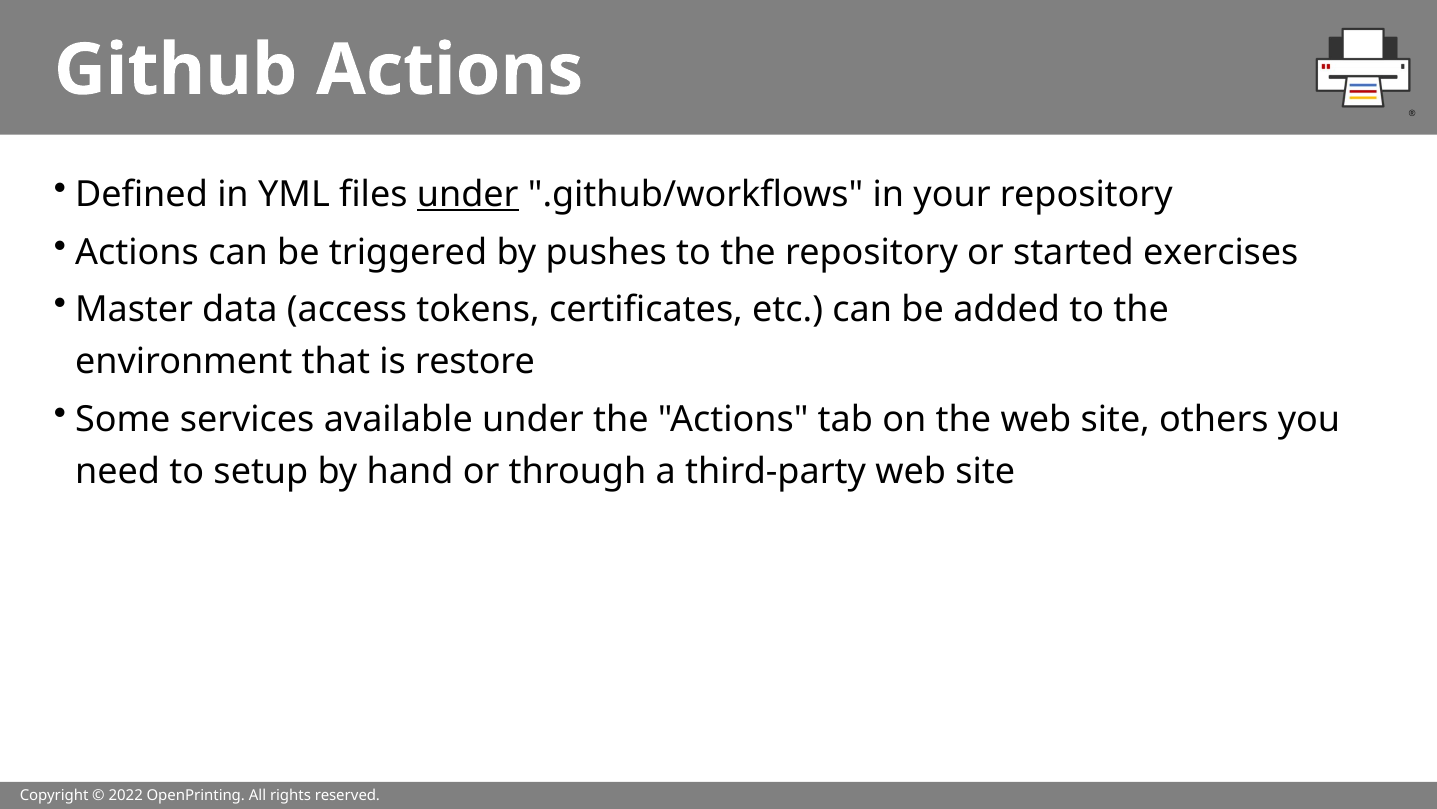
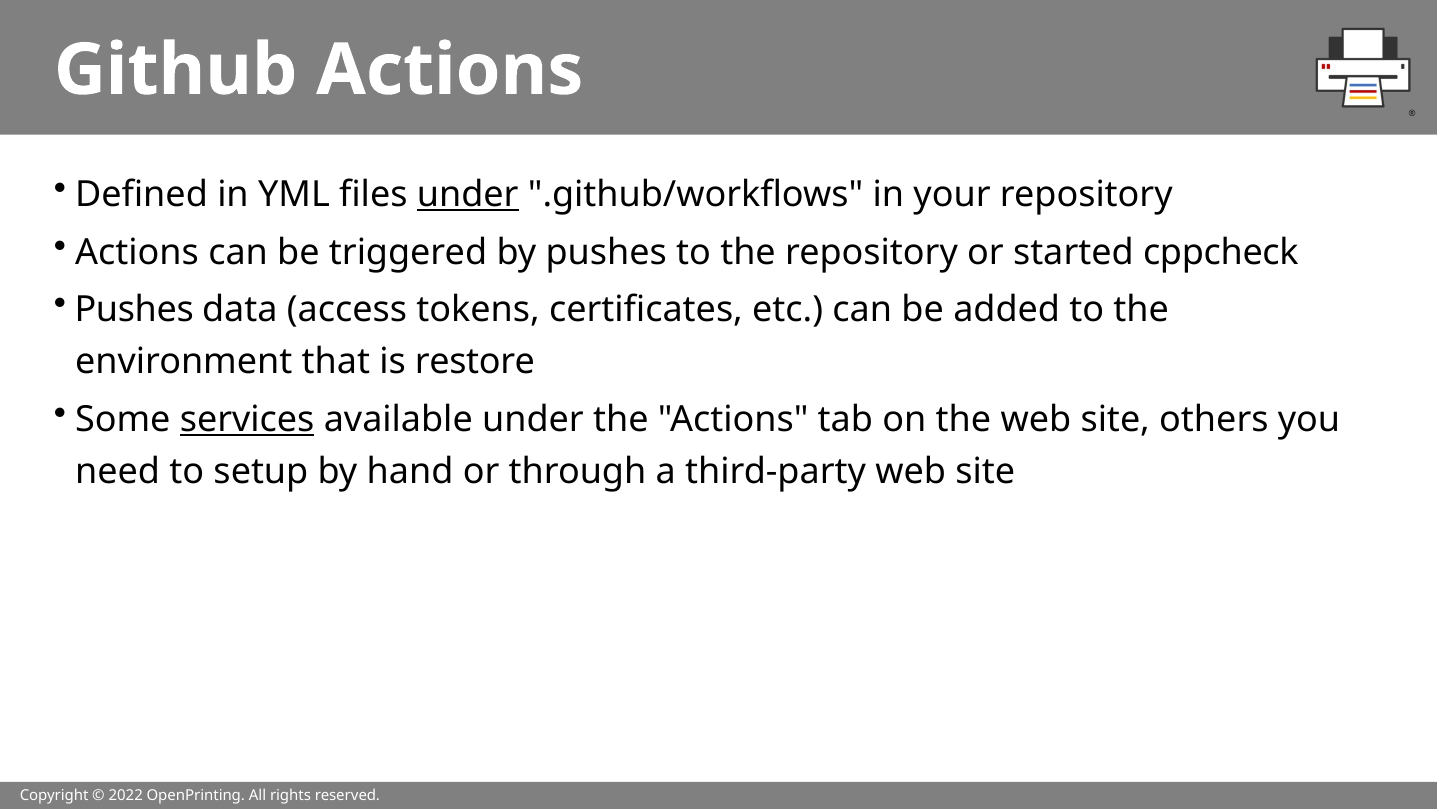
exercises: exercises -> cppcheck (1221, 252)
Master: Master -> Pushes (134, 310)
services underline: none -> present (247, 420)
